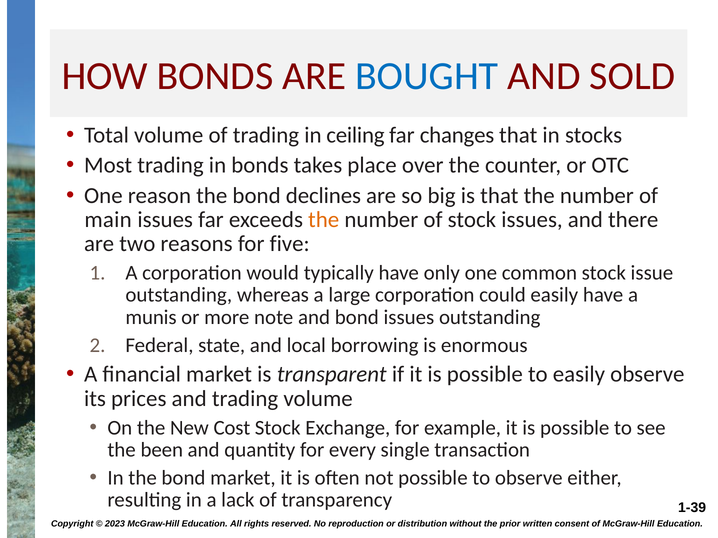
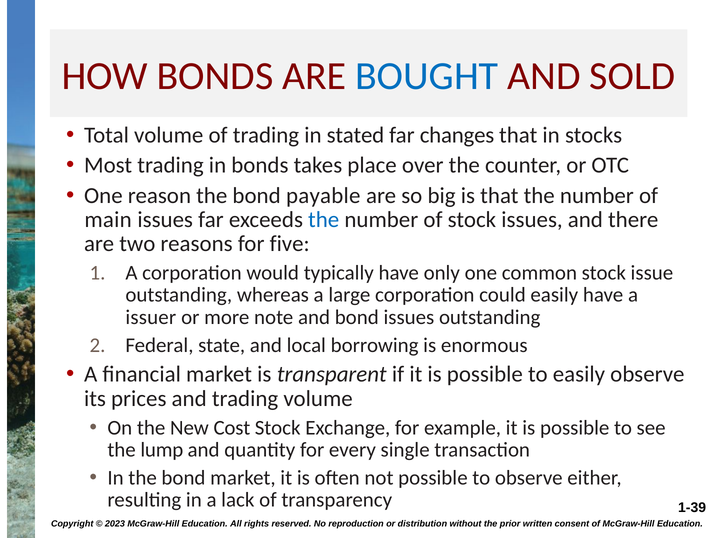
ceiling: ceiling -> stated (355, 135)
declines: declines -> payable (323, 196)
the colour: orange -> blue (324, 220)
munis: munis -> issuer (151, 317)
been: been -> lump (162, 450)
